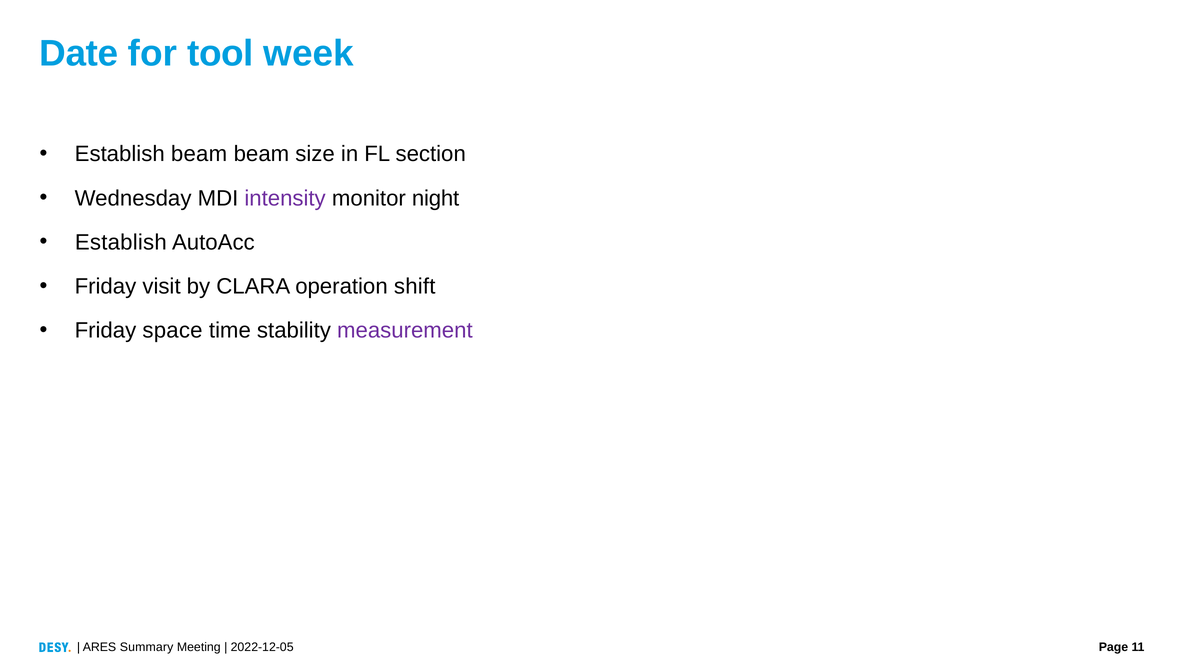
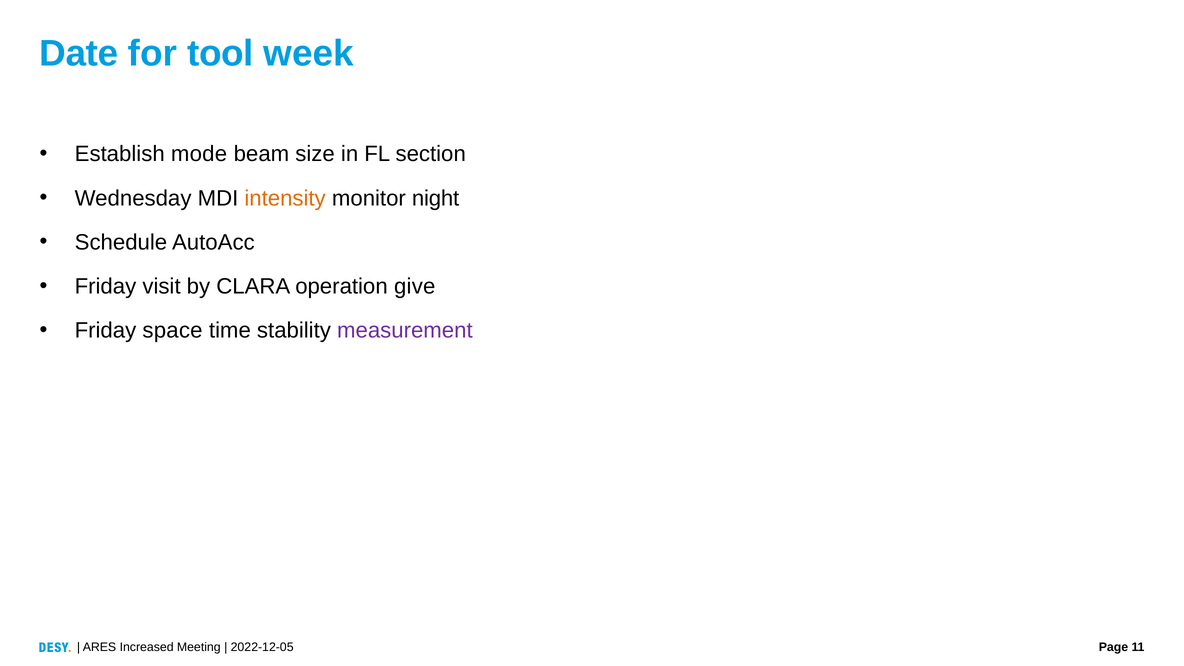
Establish beam: beam -> mode (199, 154)
intensity colour: purple -> orange (285, 198)
Establish: Establish -> Schedule (121, 242)
shift: shift -> give (415, 286)
Summary: Summary -> Increased (147, 647)
